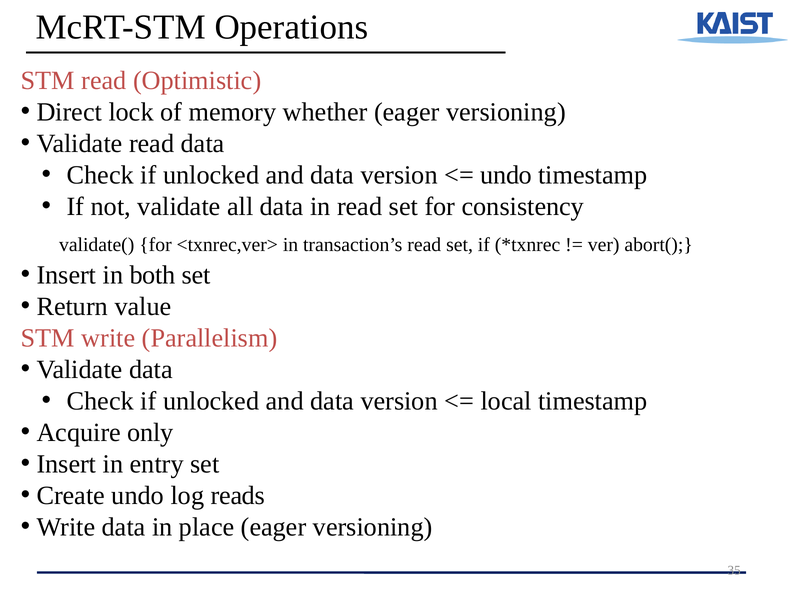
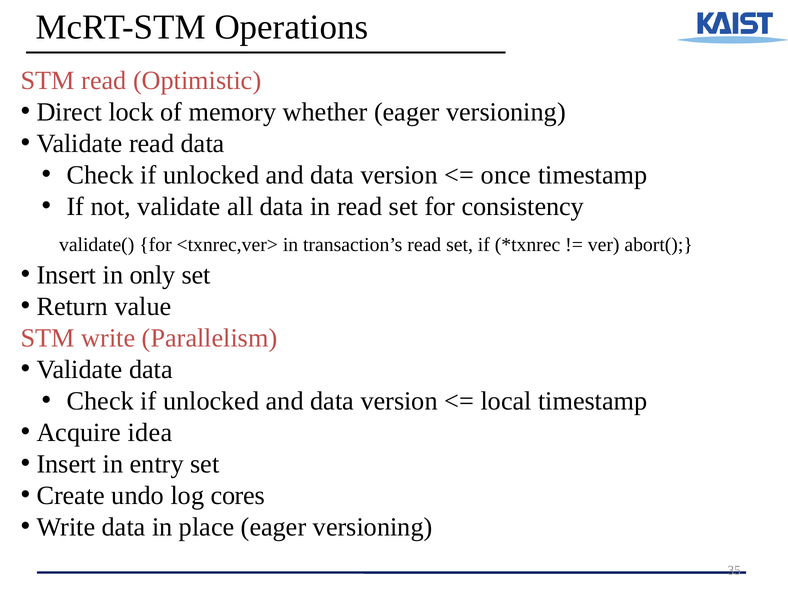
undo: undo -> once (506, 175)
both: both -> only (153, 275)
only: only -> idea (150, 433)
reads: reads -> cores (238, 496)
